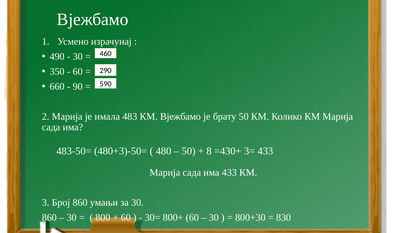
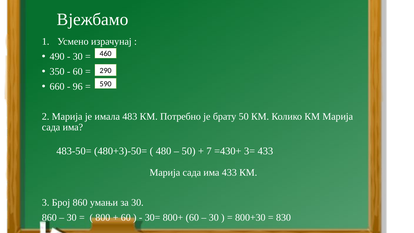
90: 90 -> 96 (78, 87)
КМ Вјежбамо: Вјежбамо -> Потребно (180, 117)
8: 8 -> 7 (209, 151)
